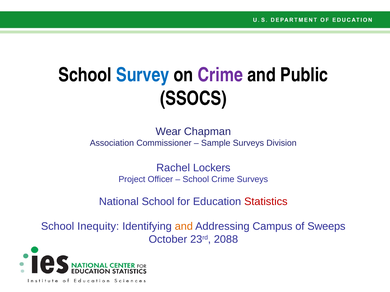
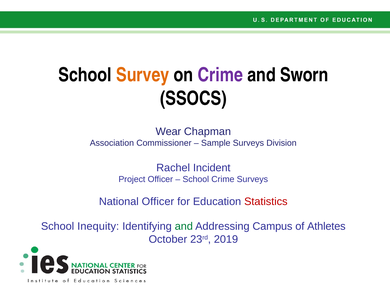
Survey colour: blue -> orange (143, 75)
Public: Public -> Sworn (304, 75)
Lockers: Lockers -> Incident (212, 168)
National School: School -> Officer (158, 202)
and colour: orange -> green (184, 227)
Sweeps: Sweeps -> Athletes (326, 227)
2088: 2088 -> 2019 (226, 240)
